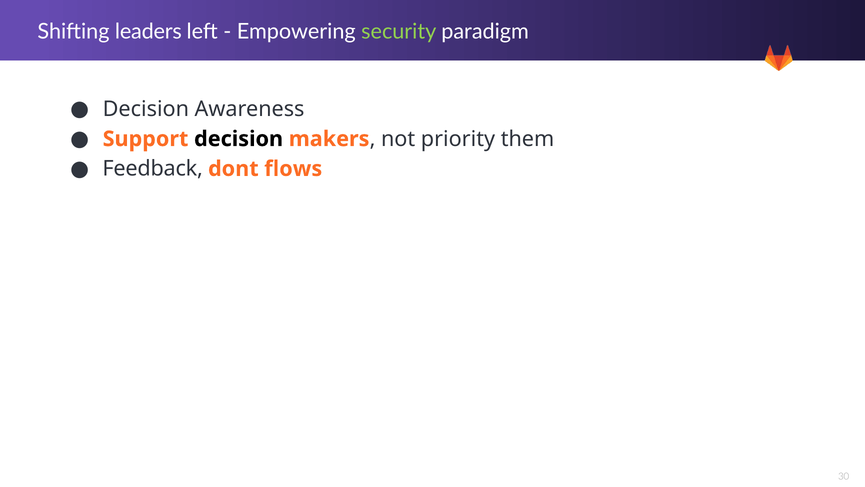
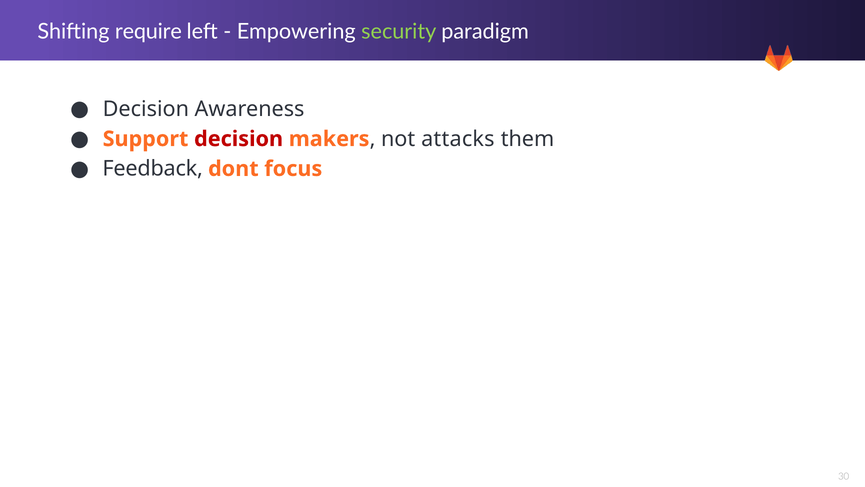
leaders: leaders -> require (148, 32)
decision colour: black -> red (239, 139)
priority: priority -> attacks (458, 139)
flows: flows -> focus (293, 169)
